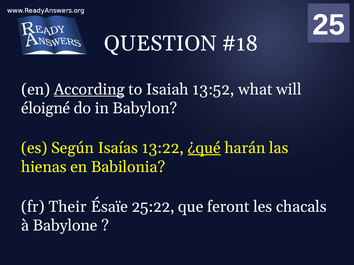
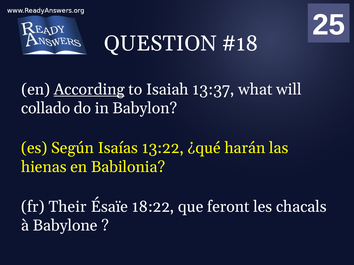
13:52: 13:52 -> 13:37 (213, 90)
éloigné: éloigné -> collado (46, 108)
¿qué underline: present -> none (204, 148)
25:22: 25:22 -> 18:22 (153, 207)
